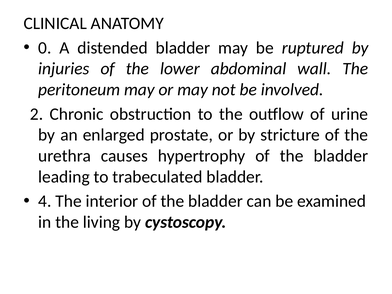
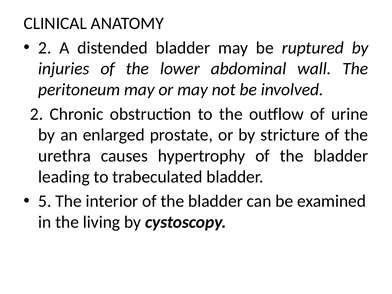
0: 0 -> 2 (45, 48)
4: 4 -> 5 (45, 201)
